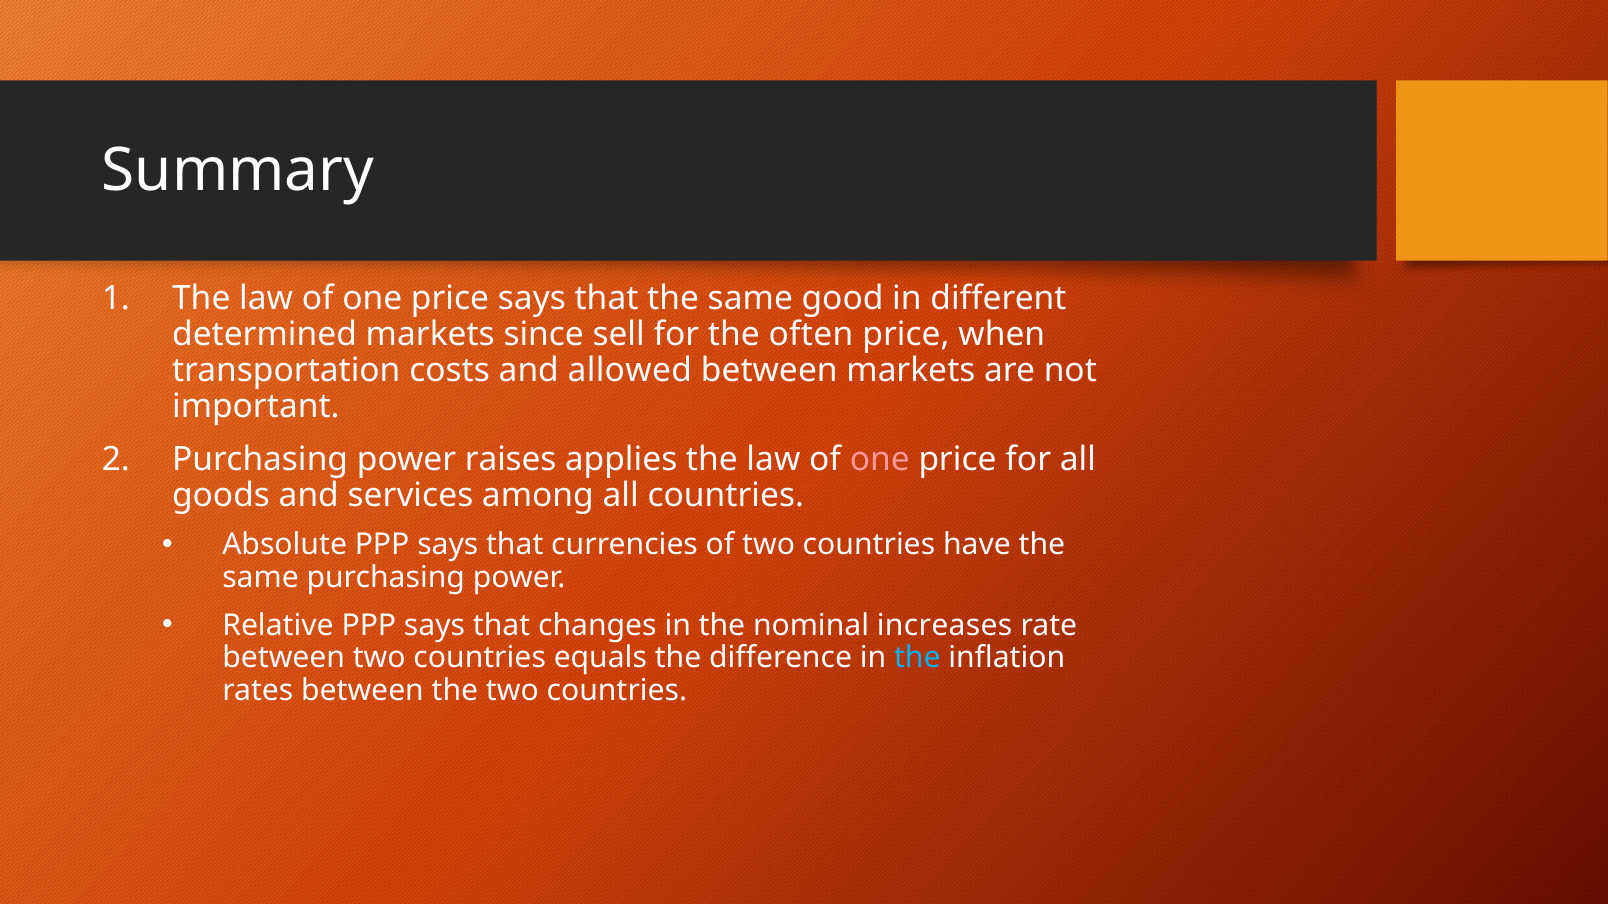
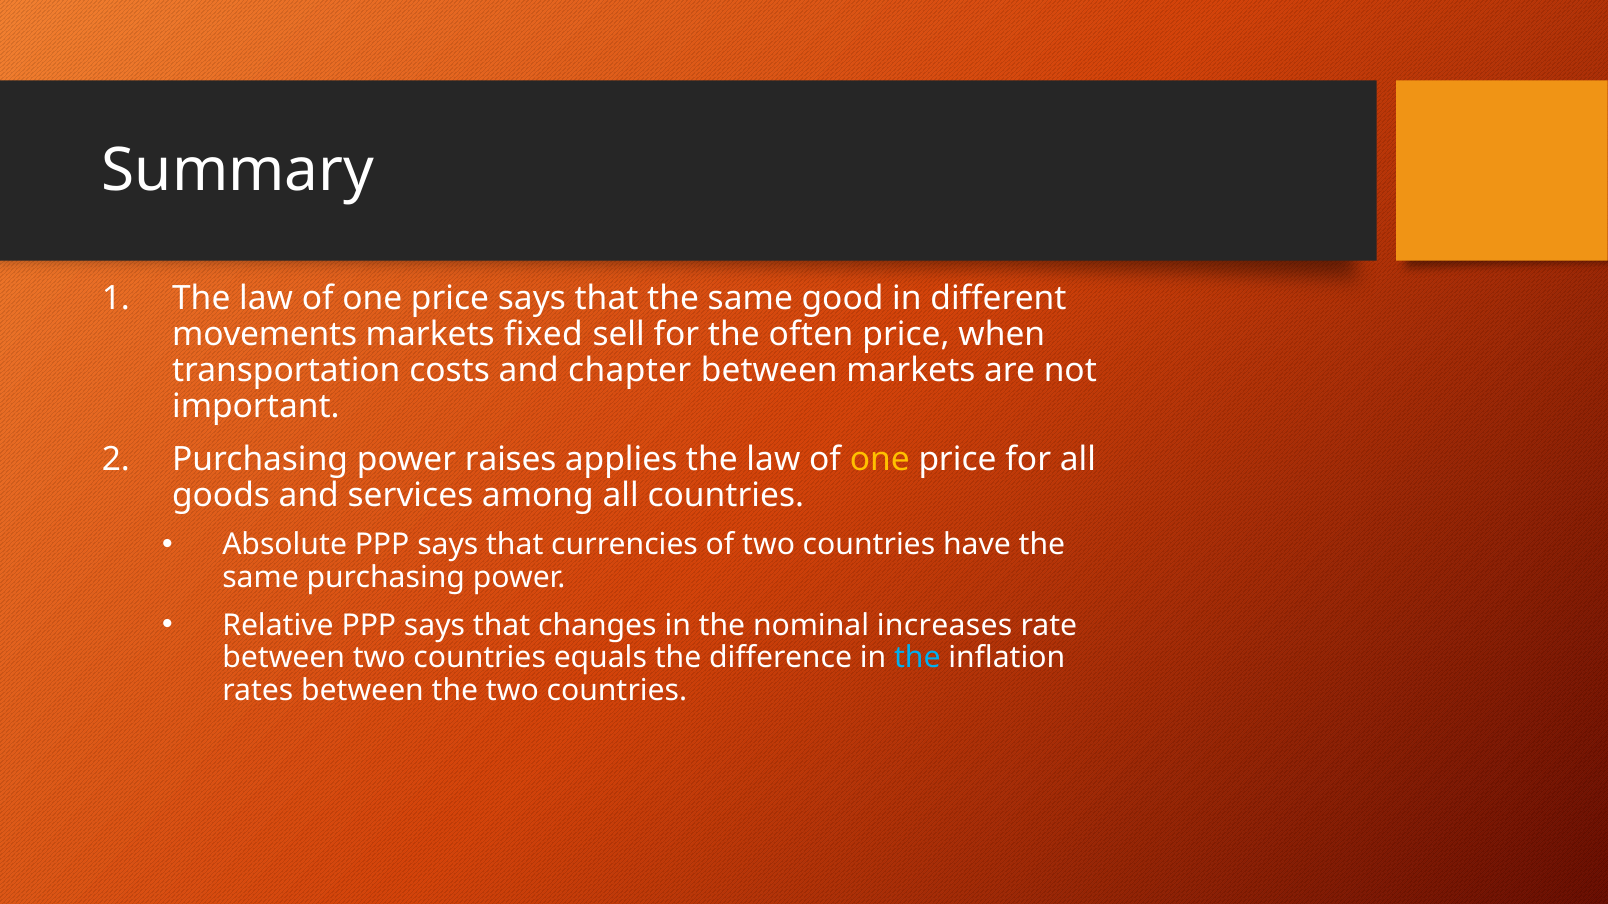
determined: determined -> movements (265, 334)
since: since -> fixed (543, 334)
allowed: allowed -> chapter (630, 370)
one colour: pink -> yellow (880, 460)
